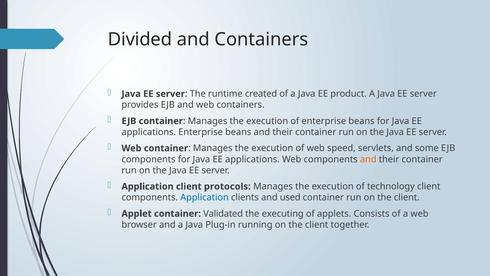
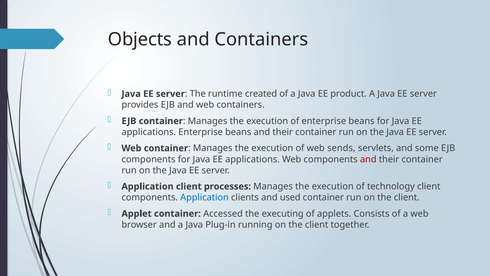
Divided: Divided -> Objects (140, 39)
speed: speed -> sends (341, 148)
and colour: orange -> red (368, 159)
protocols: protocols -> processes (227, 186)
Validated: Validated -> Accessed (223, 213)
